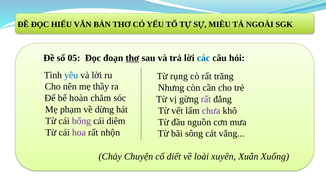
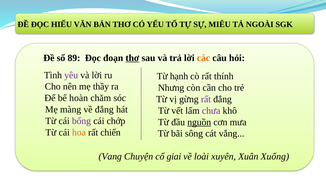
05: 05 -> 89 (74, 58)
các colour: blue -> orange (203, 58)
yêu colour: blue -> purple (71, 75)
rụng: rụng -> hạnh (179, 76)
trăng: trăng -> thính (224, 76)
phạm: phạm -> màng (71, 109)
về dừng: dừng -> đắng (104, 109)
diêm: diêm -> chớp (116, 121)
nguồn underline: none -> present (199, 122)
hoa colour: purple -> orange (79, 132)
nhộn: nhộn -> chiến (110, 132)
Chảy: Chảy -> Vang (110, 156)
diết: diết -> giai (174, 156)
